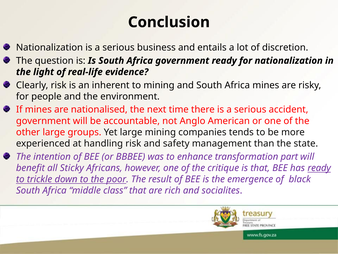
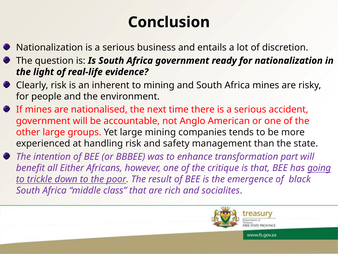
Sticky: Sticky -> Either (72, 168)
has ready: ready -> going (319, 168)
